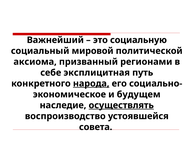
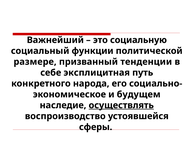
мировой: мировой -> функции (93, 51)
аксиома: аксиома -> размере (35, 62)
регионами: регионами -> тенденции (146, 62)
народа underline: present -> none (91, 84)
совета: совета -> сферы (96, 127)
